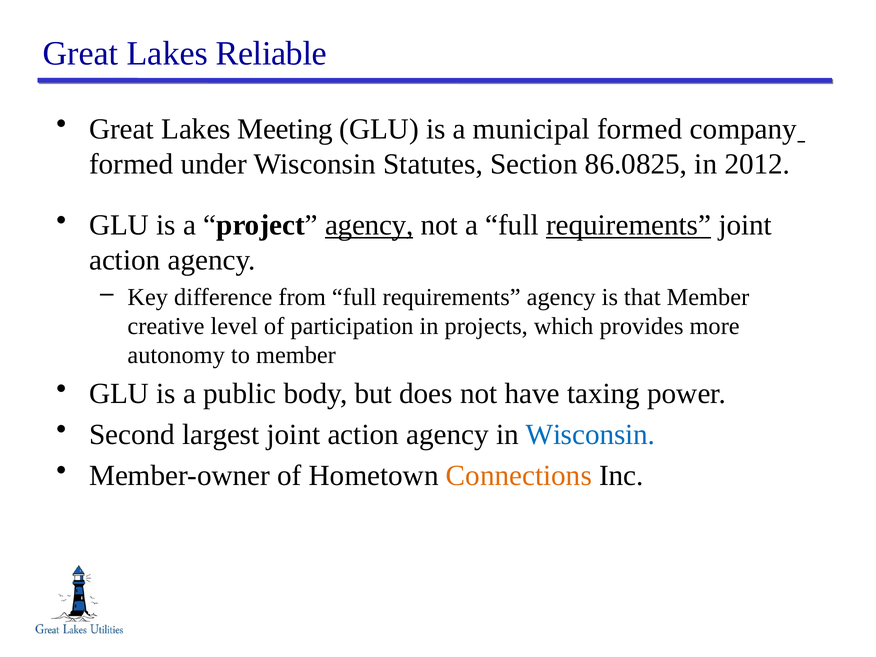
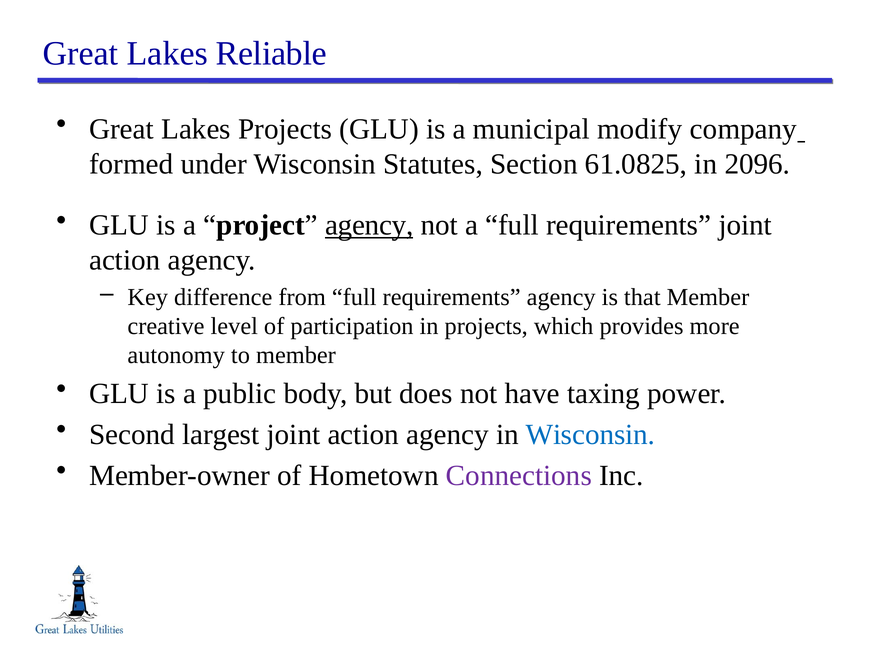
Lakes Meeting: Meeting -> Projects (285, 129)
municipal formed: formed -> modify (640, 129)
86.0825: 86.0825 -> 61.0825 (636, 164)
2012: 2012 -> 2096 (757, 164)
requirements underline: present -> none (629, 225)
Connections colour: orange -> purple (519, 475)
